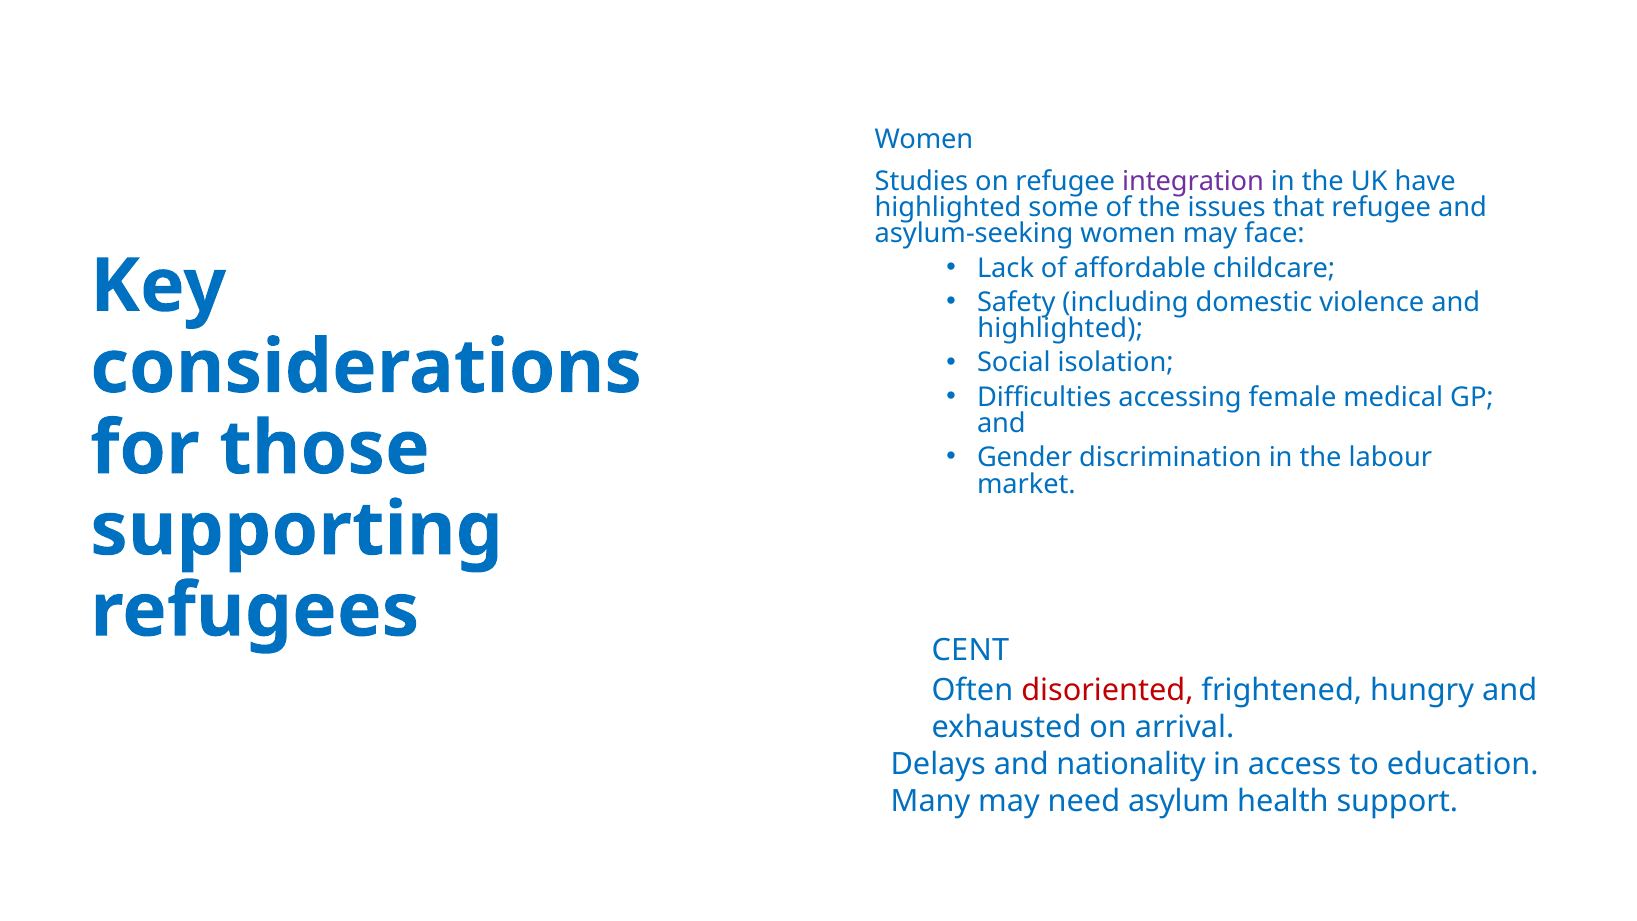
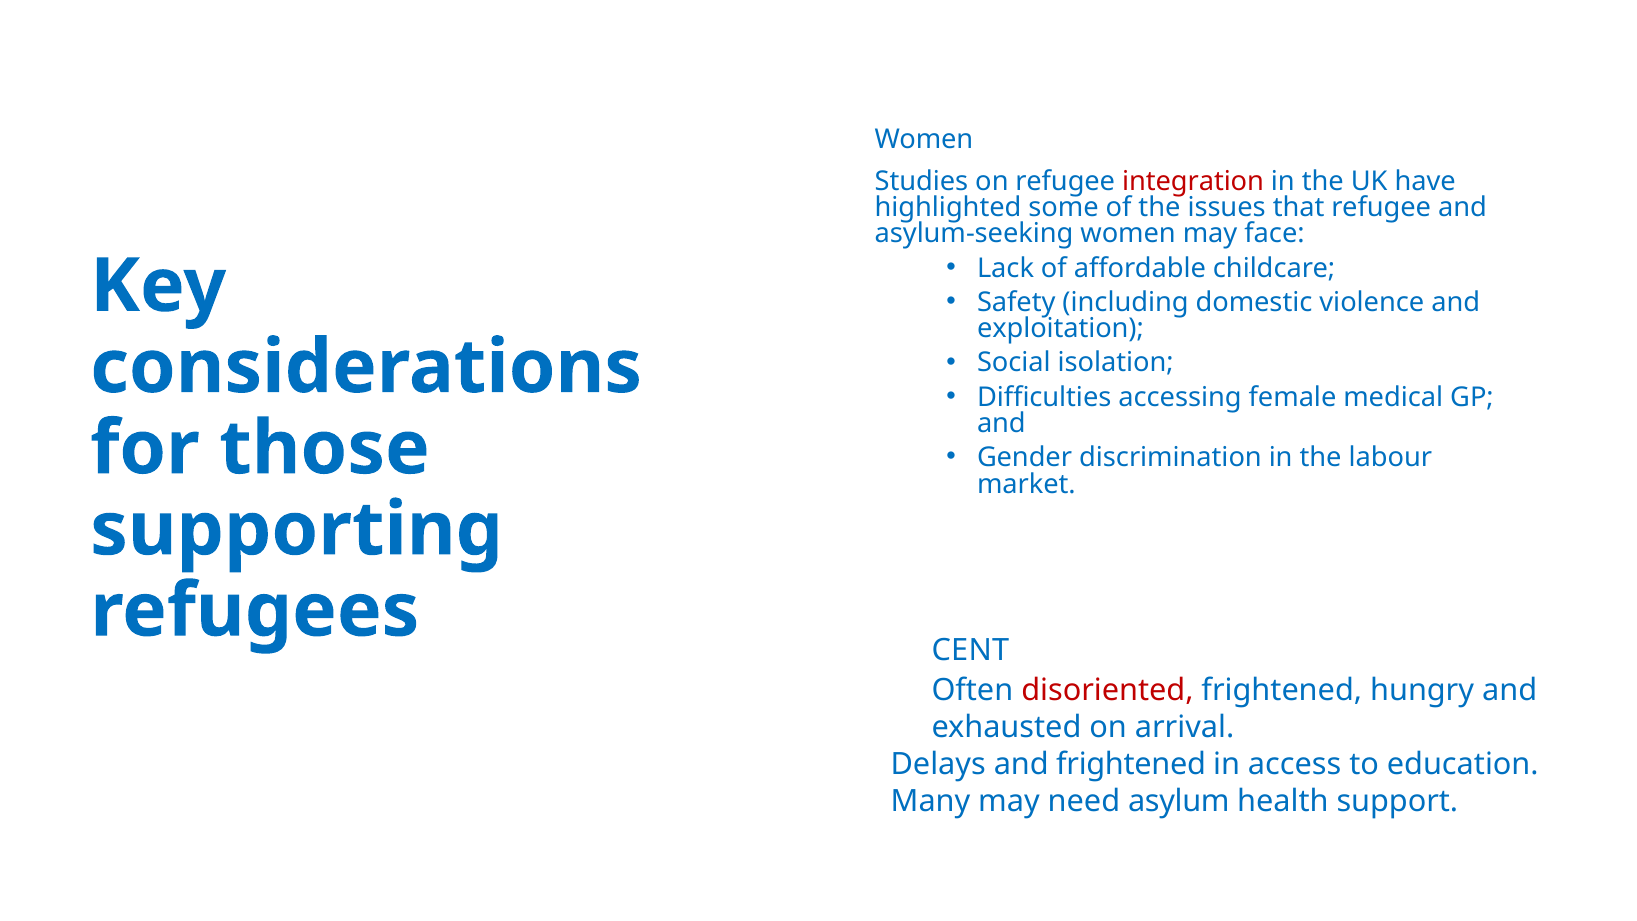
integration colour: purple -> red (1193, 181)
highlighted: highlighted -> exploitation (1060, 329)
and nationality: nationality -> frightened (1131, 764)
